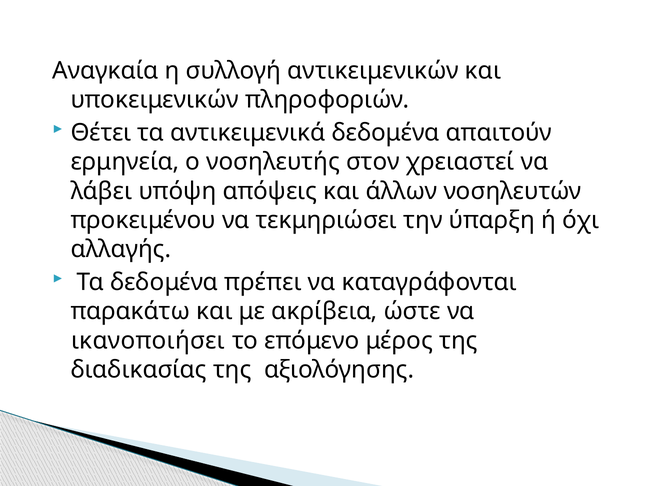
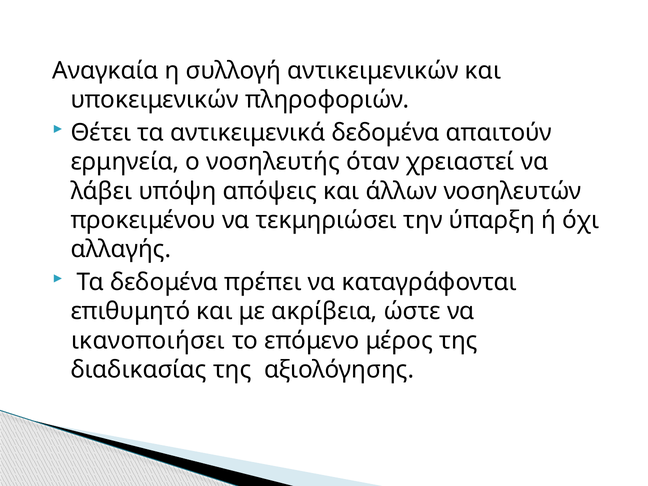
στον: στον -> όταν (373, 162)
παρακάτω: παρακάτω -> επιθυμητό (130, 311)
